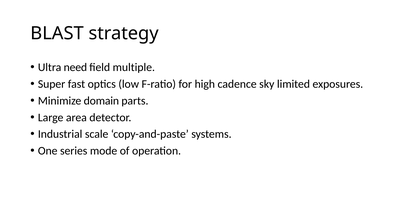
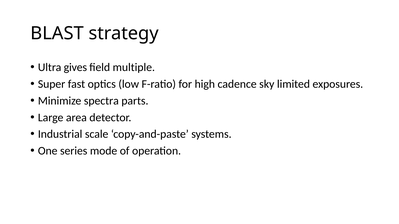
need: need -> gives (75, 67)
domain: domain -> spectra (101, 101)
